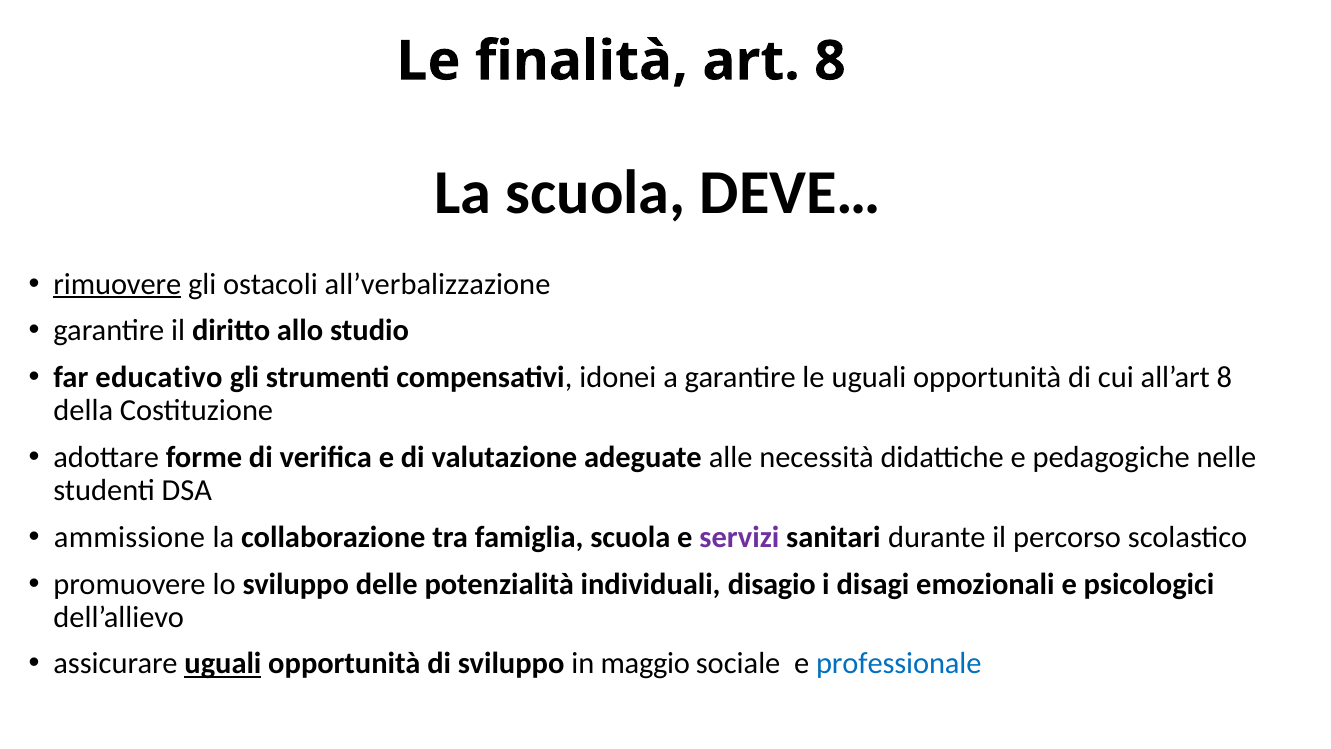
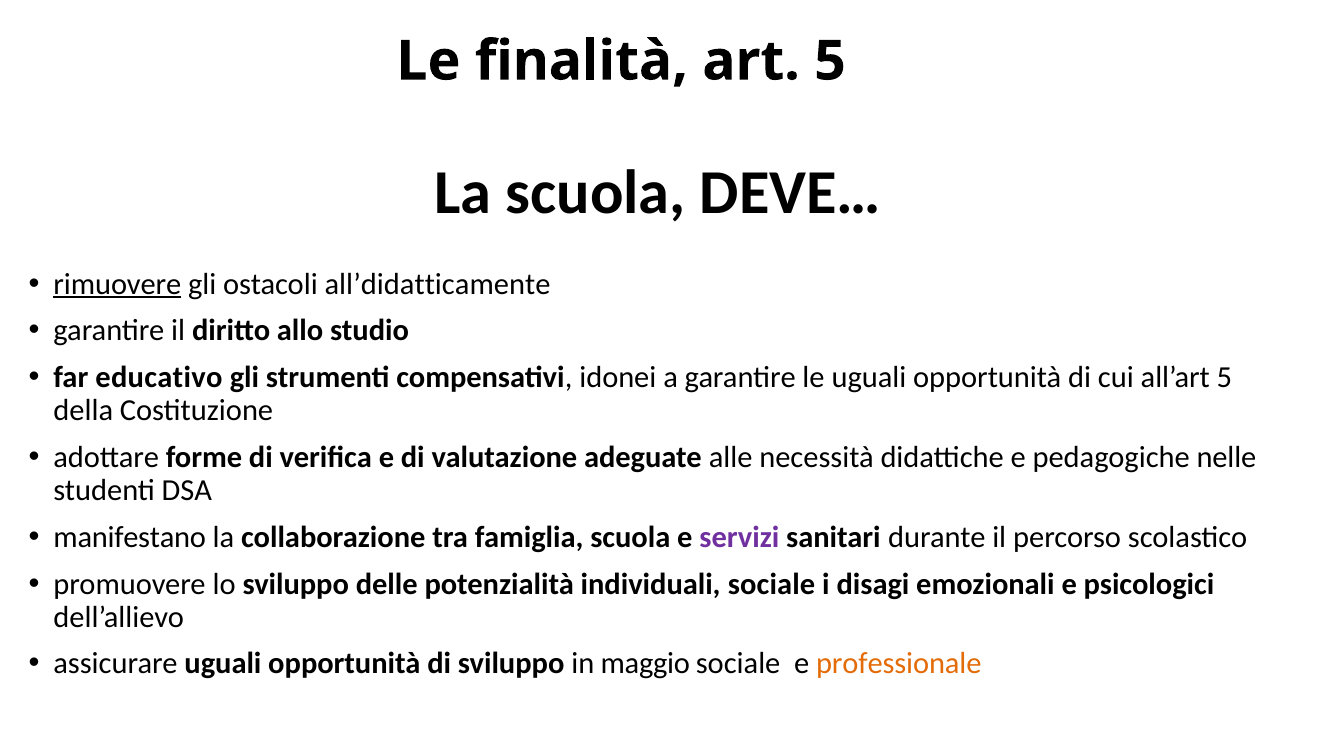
art 8: 8 -> 5 (830, 61)
all’verbalizzazione: all’verbalizzazione -> all’didatticamente (438, 284)
all’art 8: 8 -> 5 (1224, 378)
ammissione: ammissione -> manifestano (130, 537)
individuali disagio: disagio -> sociale (772, 584)
uguali underline: present -> none (223, 664)
professionale colour: blue -> orange (899, 664)
